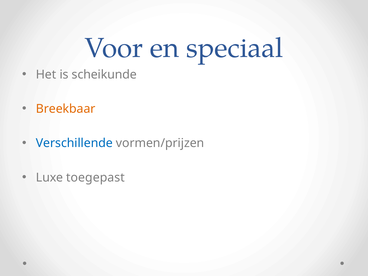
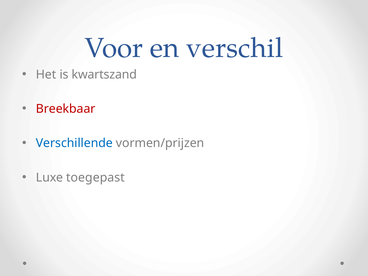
speciaal: speciaal -> verschil (235, 48)
scheikunde: scheikunde -> kwartszand (104, 74)
Breekbaar colour: orange -> red (66, 109)
